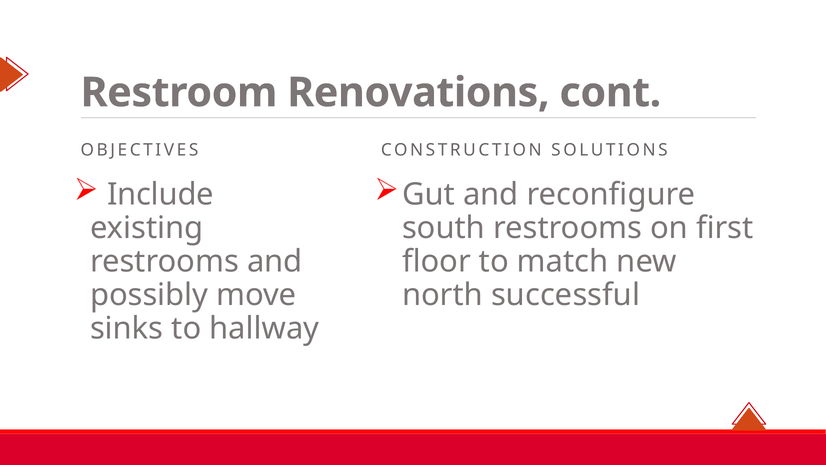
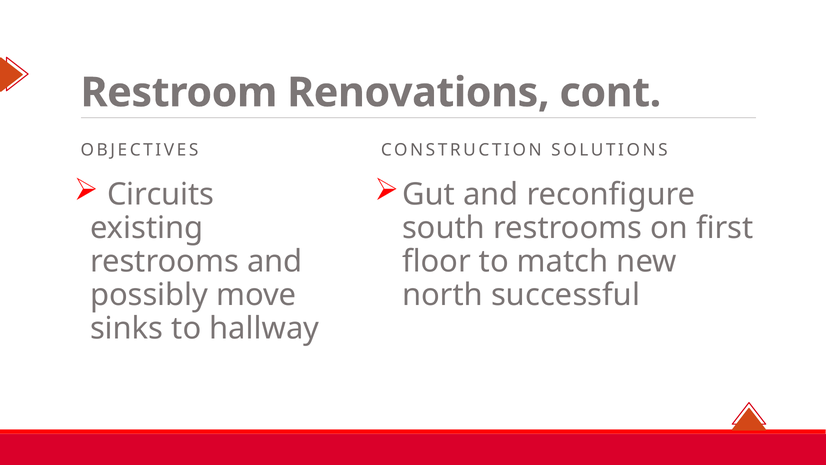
Include: Include -> Circuits (160, 195)
